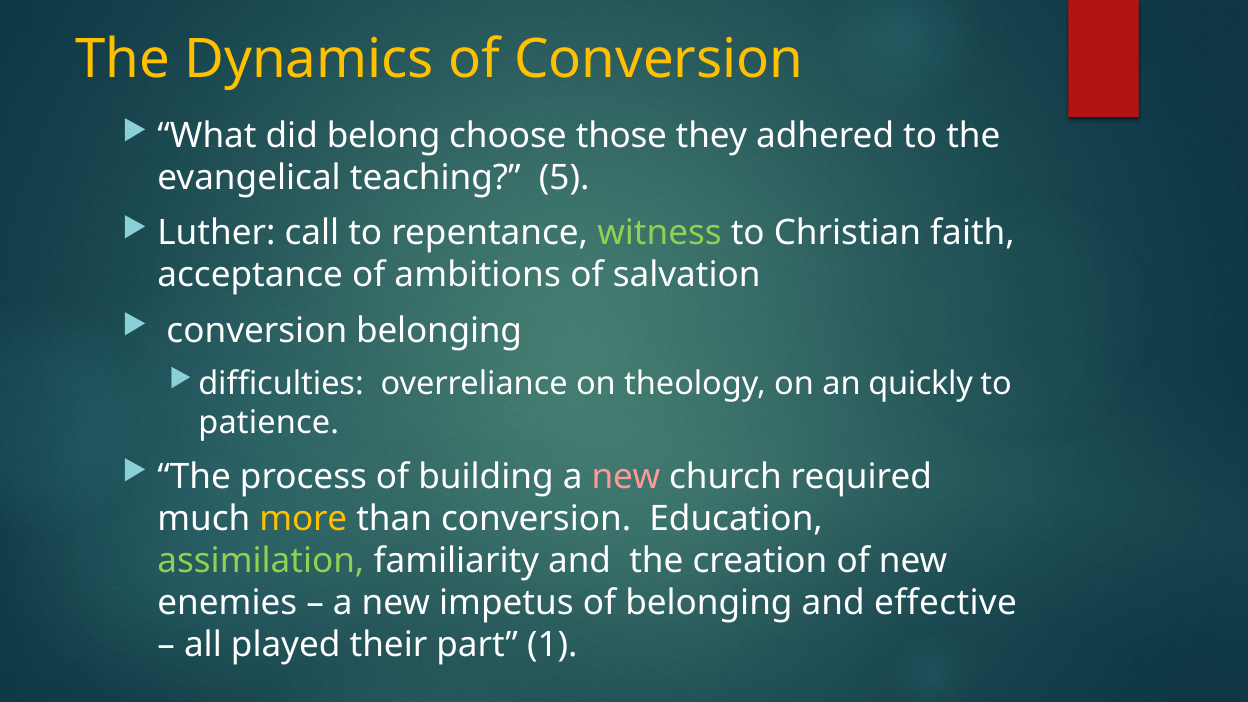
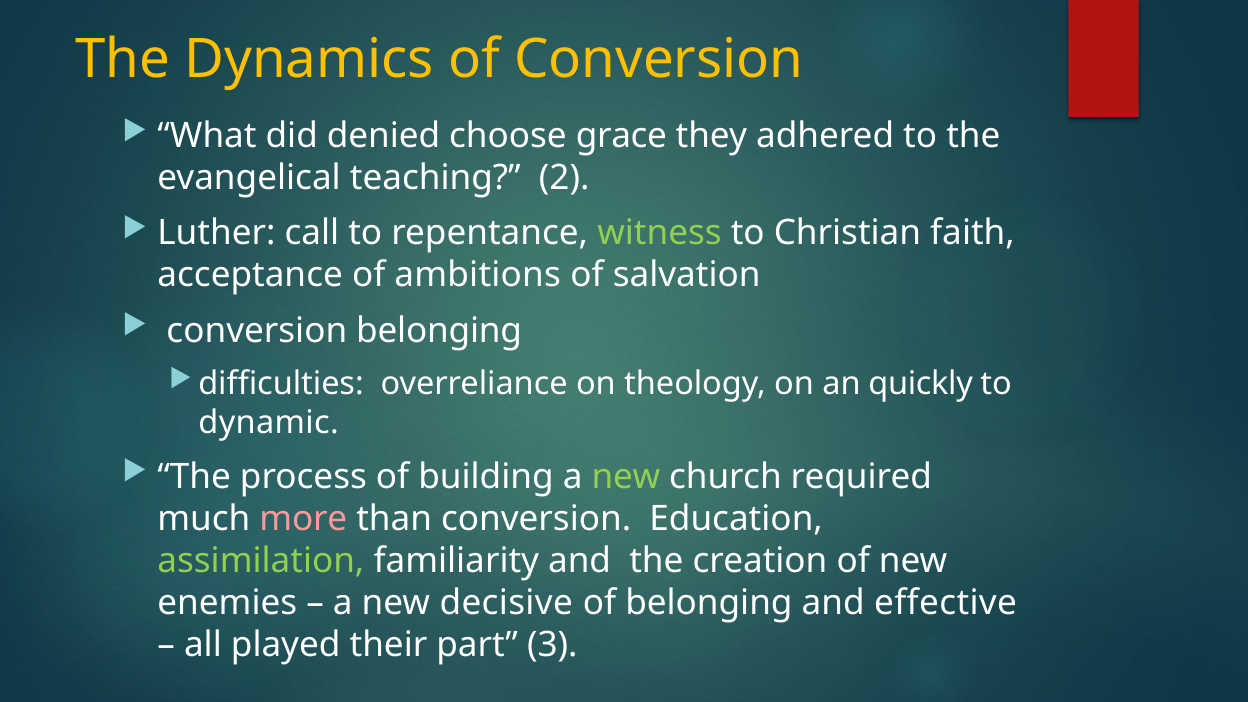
belong: belong -> denied (384, 136)
those: those -> grace (621, 136)
5: 5 -> 2 (564, 178)
patience: patience -> dynamic (269, 423)
new colour: pink -> light green (626, 477)
more colour: yellow -> pink (303, 519)
impetus: impetus -> decisive (506, 603)
1: 1 -> 3 (552, 645)
